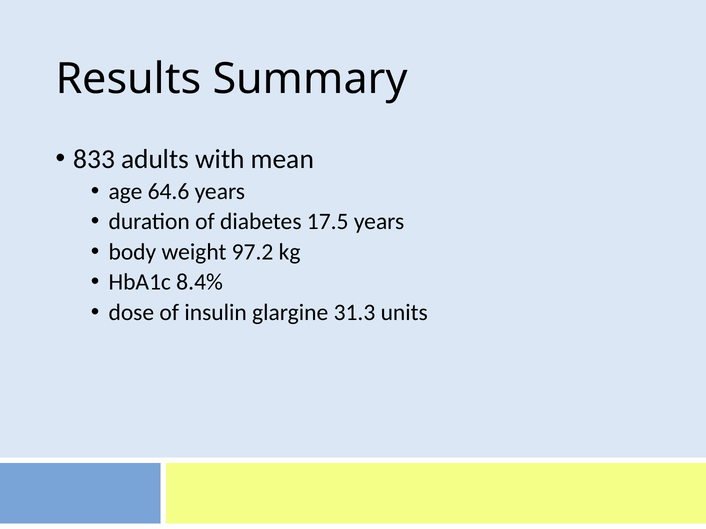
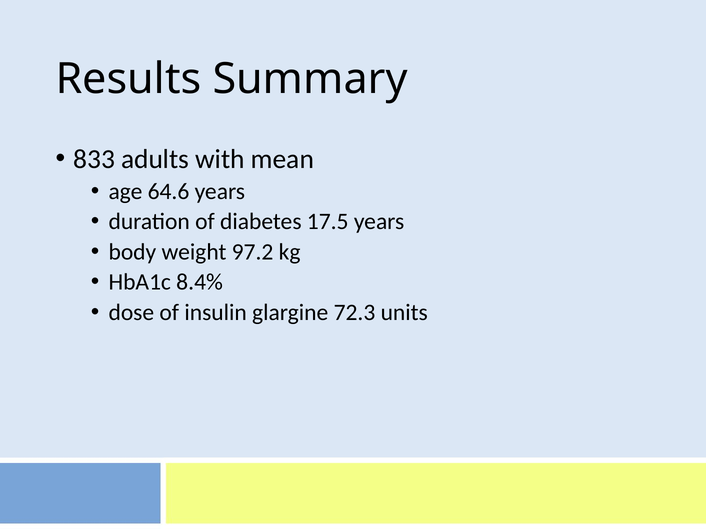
31.3: 31.3 -> 72.3 (354, 313)
